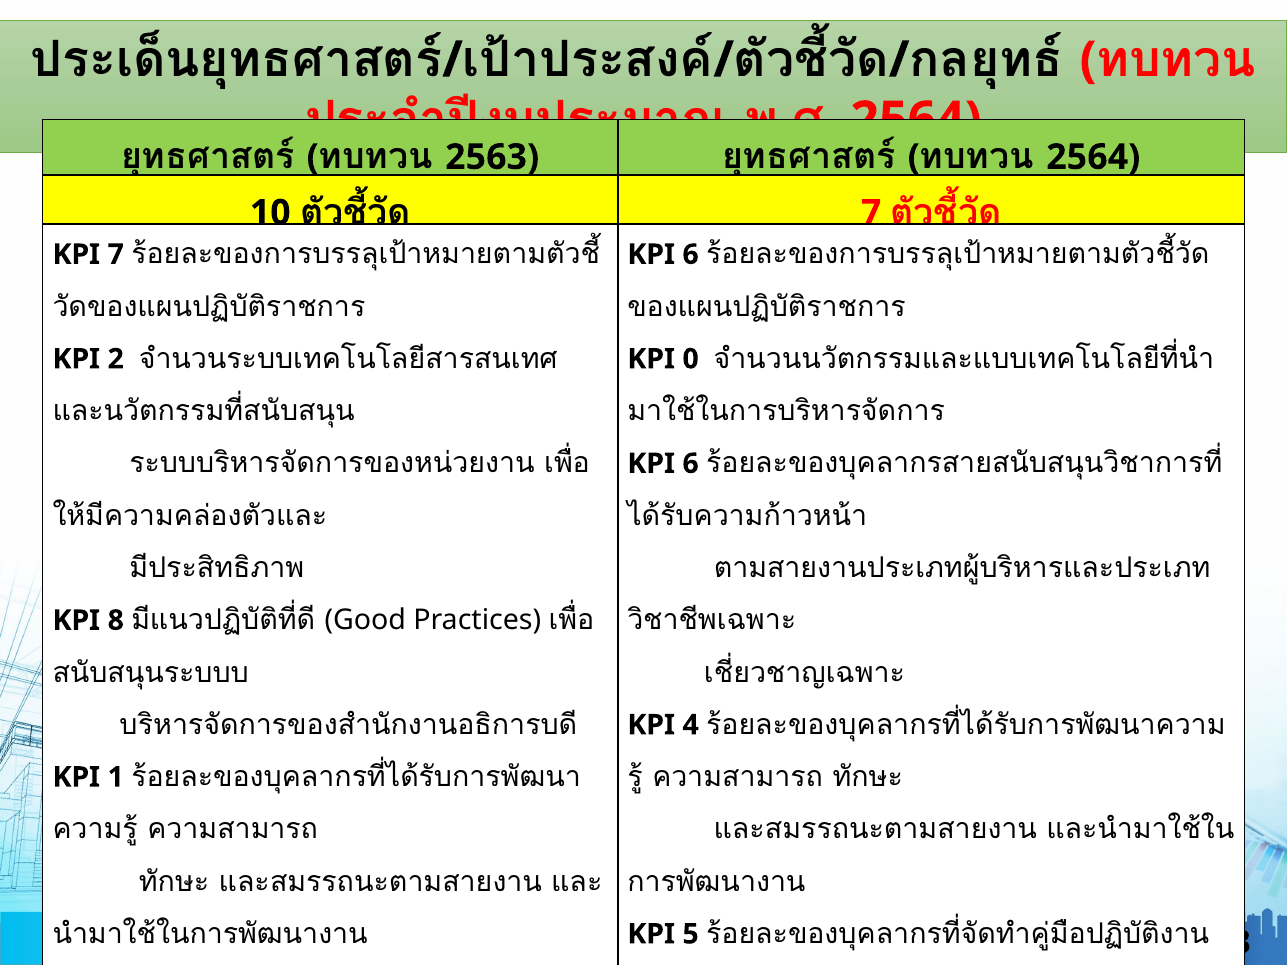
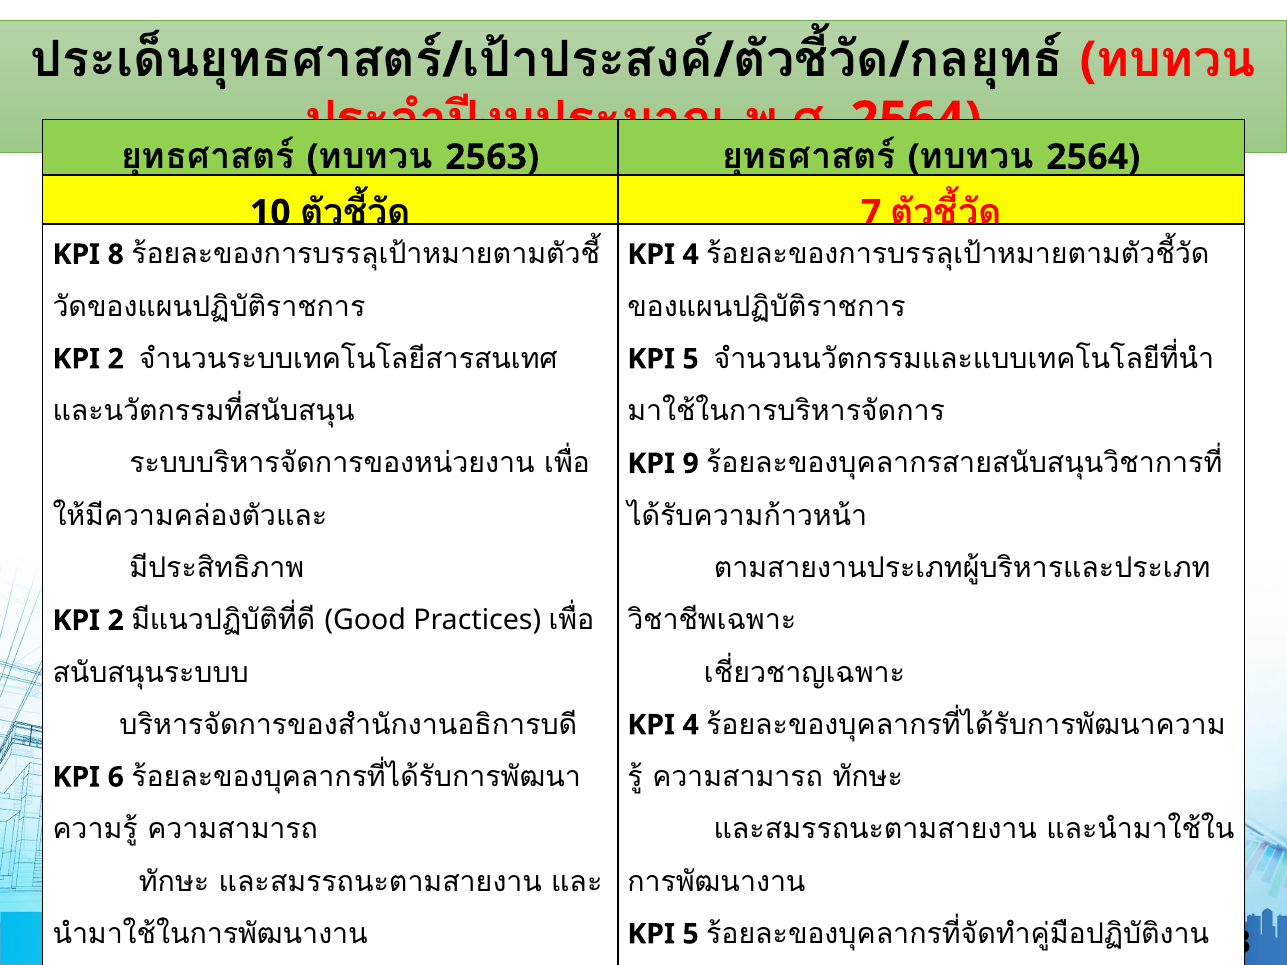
7: 7 -> 8 (116, 255)
6: 6 -> 4 (691, 255)
0: 0 -> 5 (691, 359)
6: 6 -> 9 (691, 464)
8: 8 -> 2 (116, 621)
1: 1 -> 6 (116, 777)
